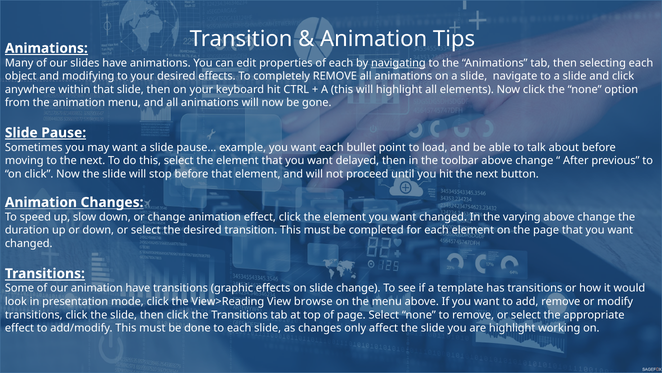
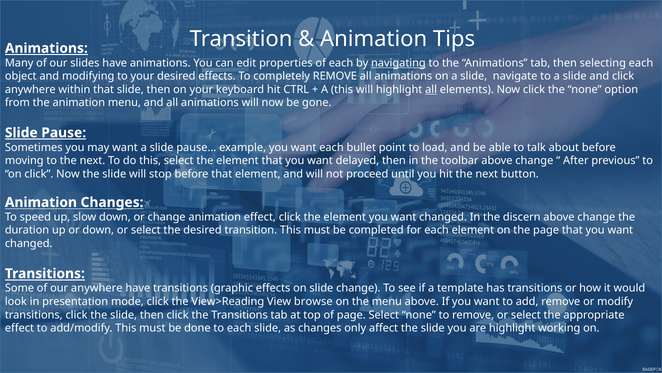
all underline: none -> present (431, 89)
varying: varying -> discern (522, 217)
our animation: animation -> anywhere (97, 288)
